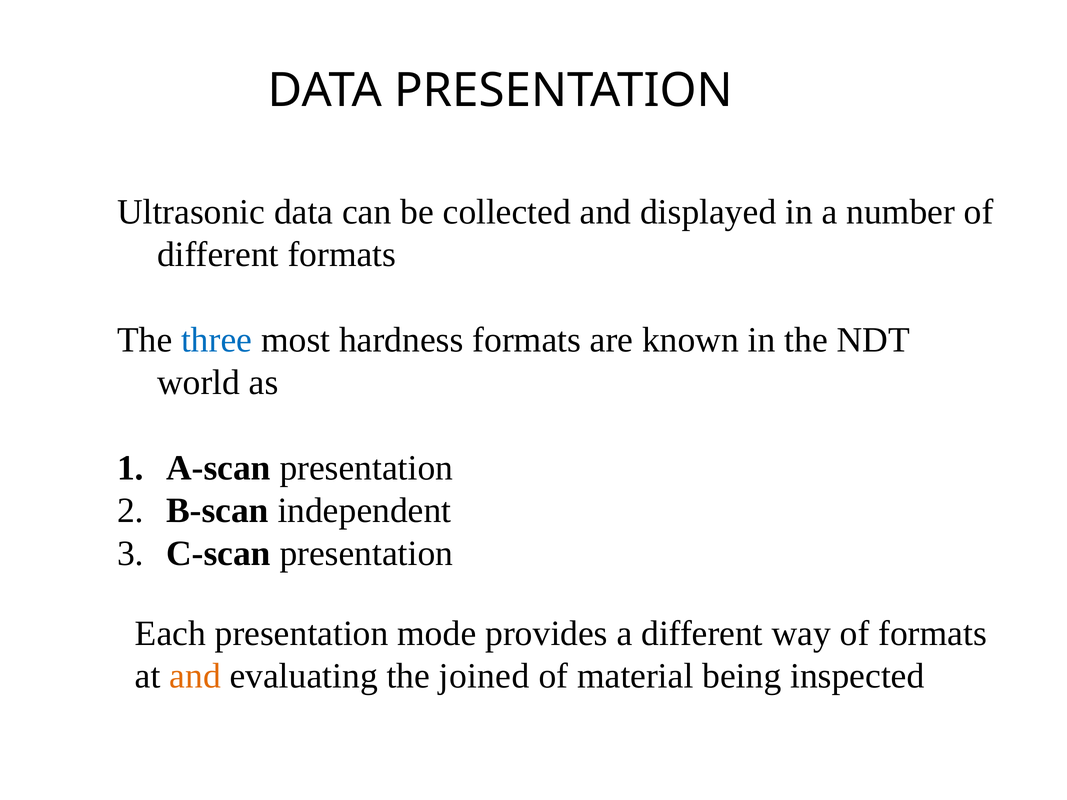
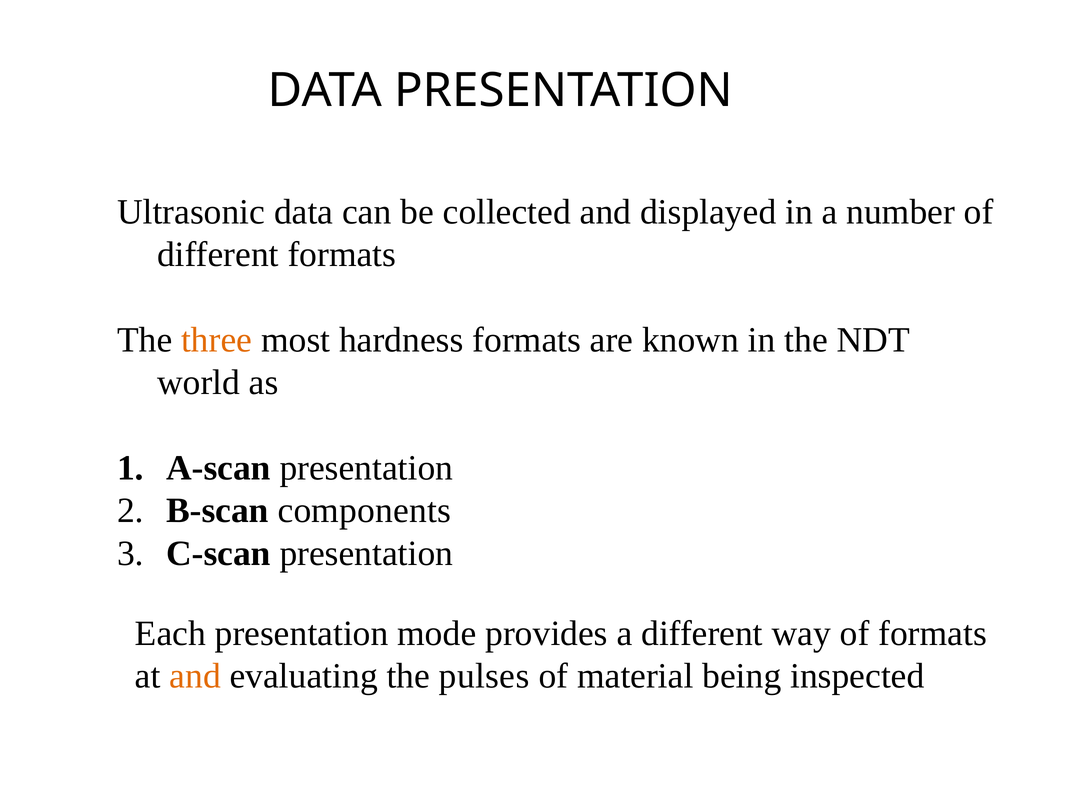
three colour: blue -> orange (217, 340)
independent: independent -> components (364, 511)
joined: joined -> pulses (484, 676)
